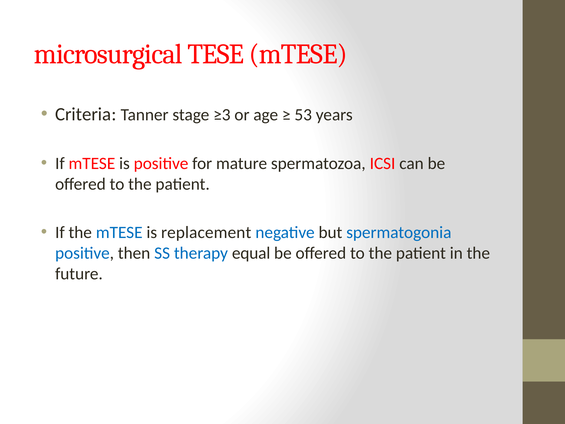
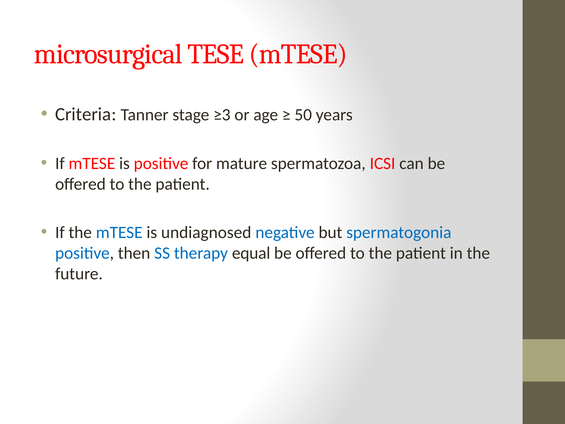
53: 53 -> 50 (303, 115)
replacement: replacement -> undiagnosed (206, 232)
